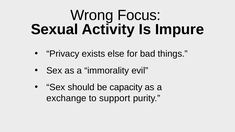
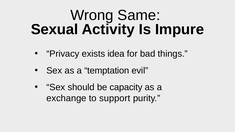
Focus: Focus -> Same (139, 15)
else: else -> idea (116, 54)
immorality: immorality -> temptation (107, 71)
